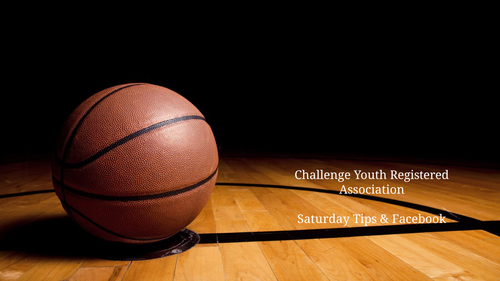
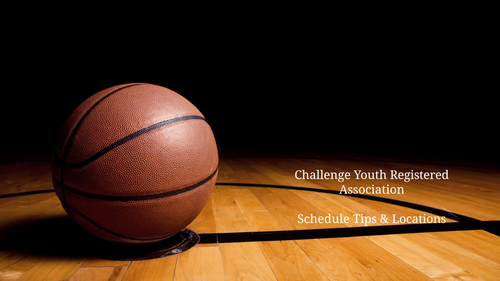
Saturday: Saturday -> Schedule (324, 219)
Facebook: Facebook -> Locations (419, 219)
